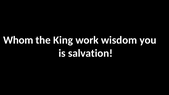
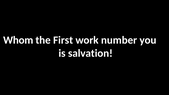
King: King -> First (63, 40)
wisdom: wisdom -> number (119, 40)
